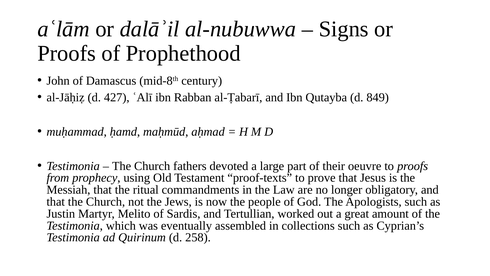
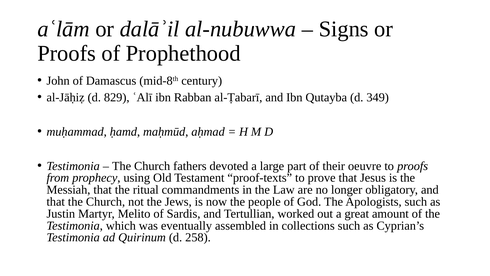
427: 427 -> 829 (117, 97)
849: 849 -> 349 (378, 97)
